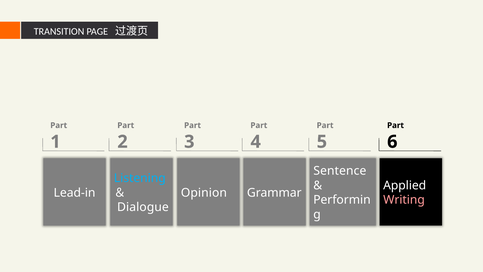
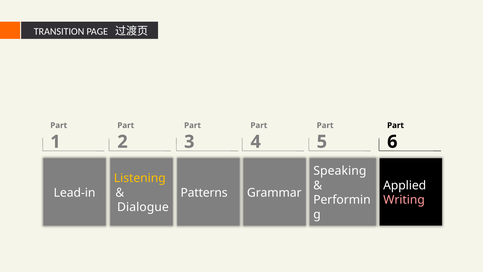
Sentence: Sentence -> Speaking (340, 171)
Listening colour: light blue -> yellow (140, 178)
Opinion: Opinion -> Patterns (204, 192)
